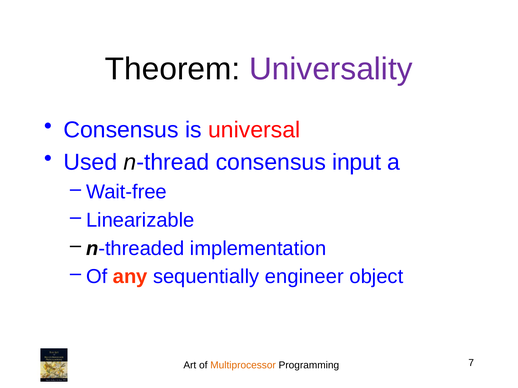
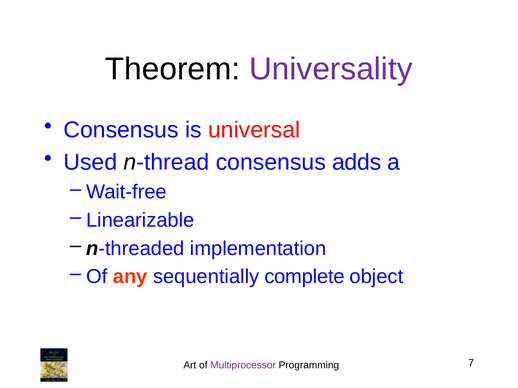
input: input -> adds (357, 162)
engineer: engineer -> complete (305, 277)
Multiprocessor colour: orange -> purple (243, 366)
